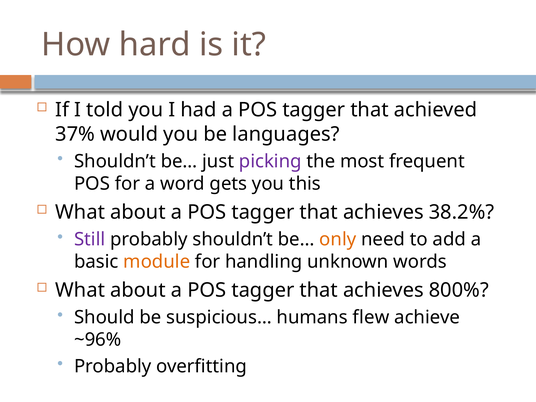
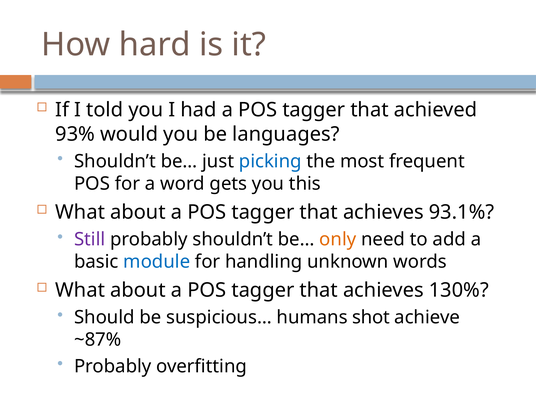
37%: 37% -> 93% (75, 134)
picking colour: purple -> blue (270, 161)
38.2%: 38.2% -> 93.1% (461, 212)
module colour: orange -> blue (157, 262)
800%: 800% -> 130% (459, 290)
flew: flew -> shot (371, 317)
~96%: ~96% -> ~87% (98, 340)
